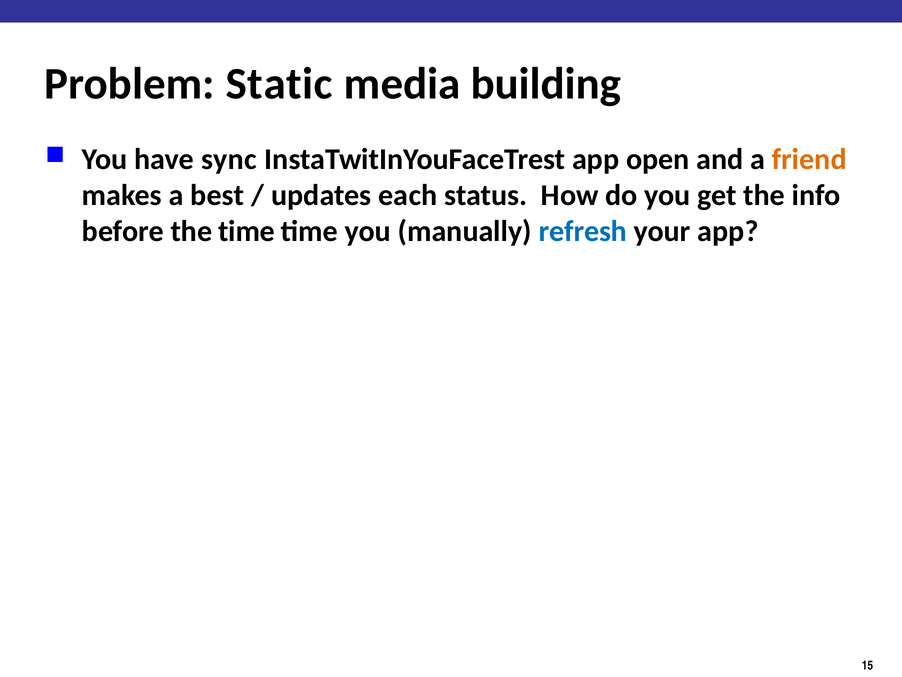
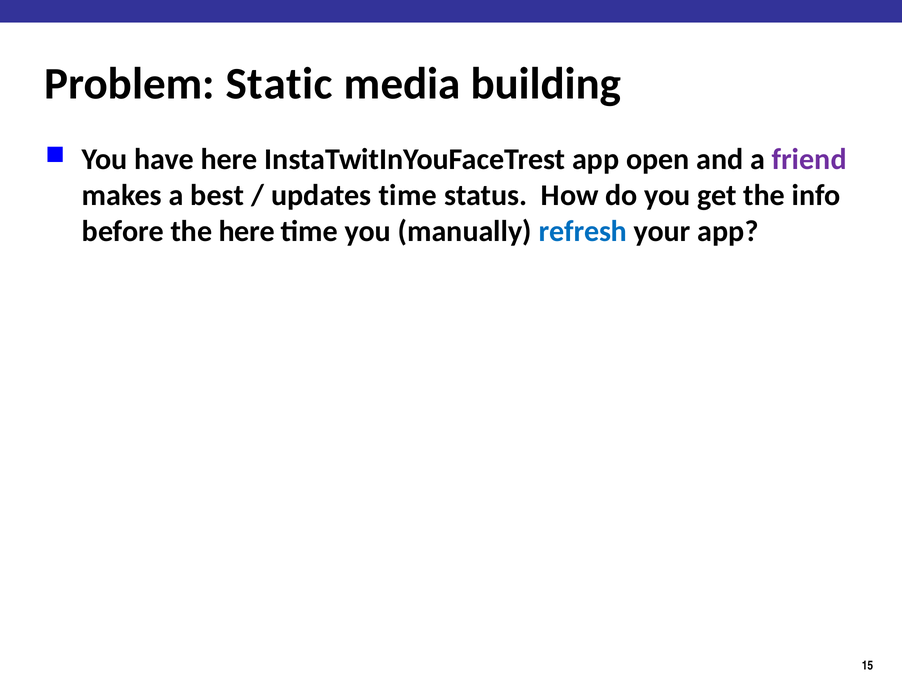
have sync: sync -> here (229, 159)
friend colour: orange -> purple (809, 159)
updates each: each -> time (408, 195)
the time: time -> here (247, 231)
